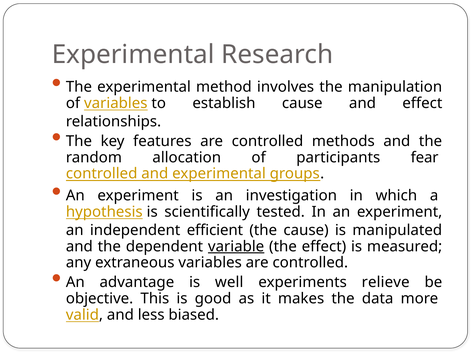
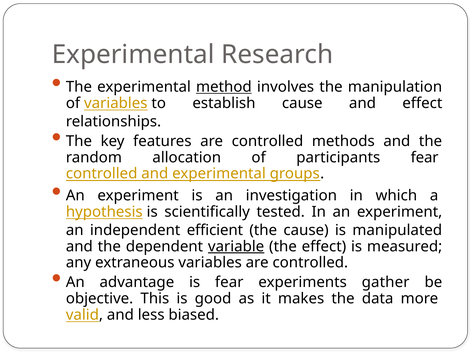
method underline: none -> present (224, 87)
is well: well -> fear (229, 283)
relieve: relieve -> gather (386, 283)
